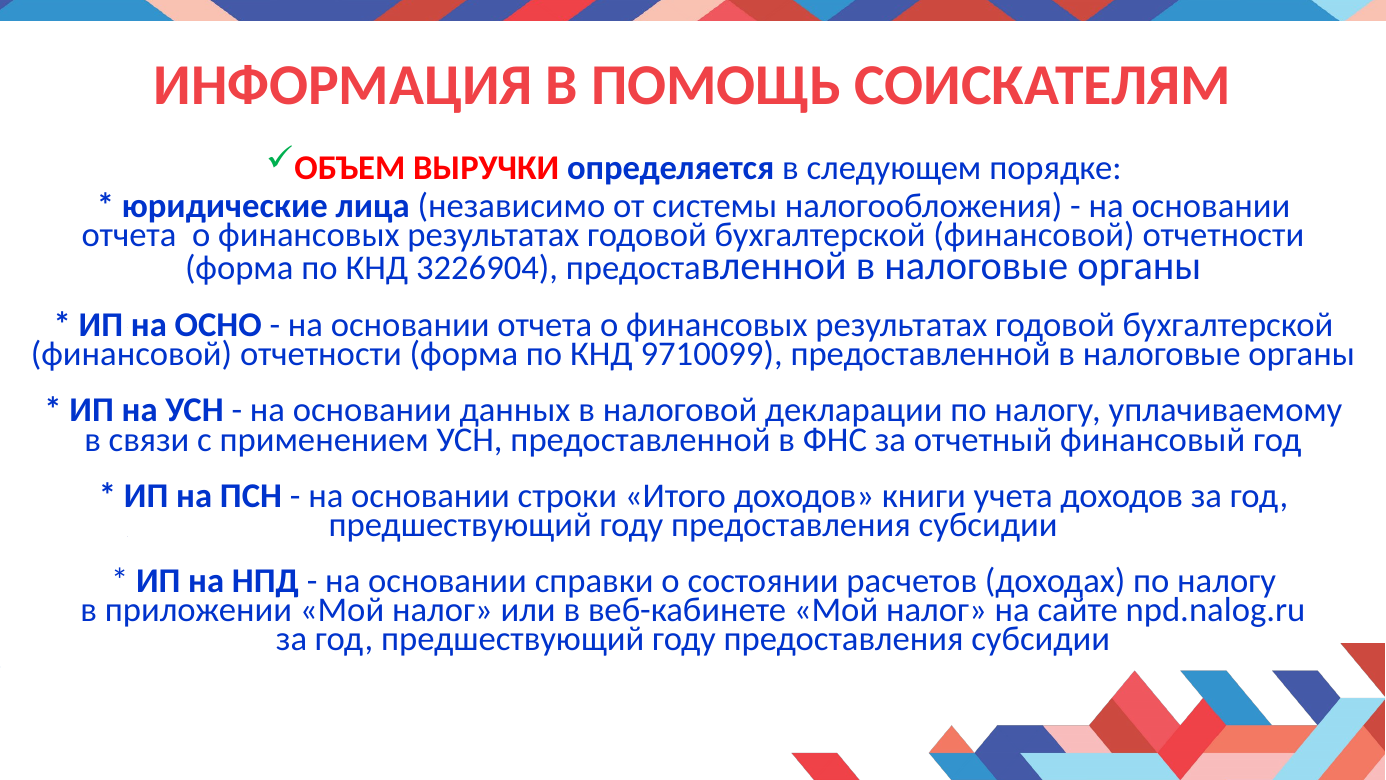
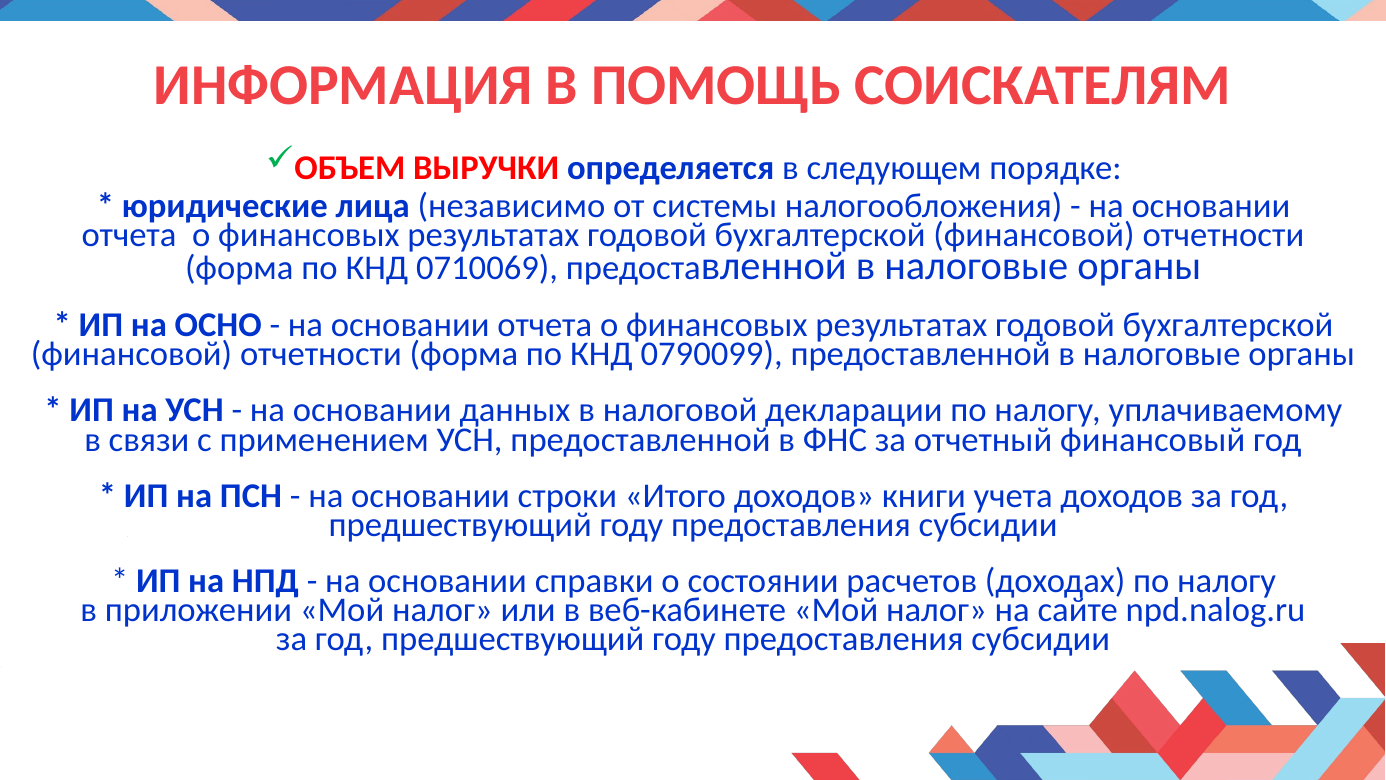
3226904: 3226904 -> 0710069 (487, 268)
9710099: 9710099 -> 0790099 (712, 354)
